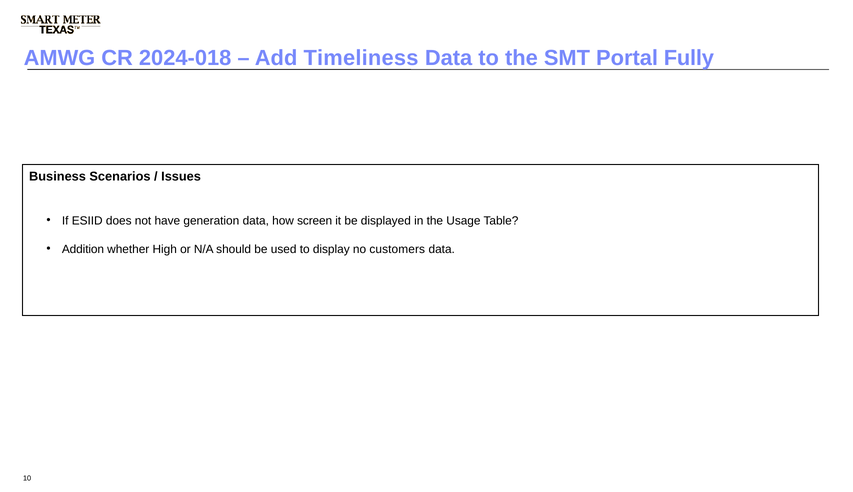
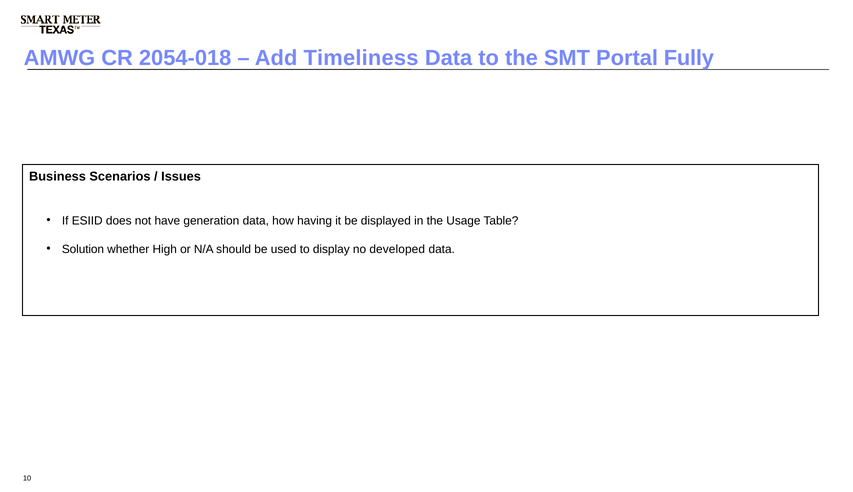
2024-018: 2024-018 -> 2054-018 (185, 58)
screen: screen -> having (315, 221)
Addition: Addition -> Solution (83, 249)
customers: customers -> developed (397, 249)
